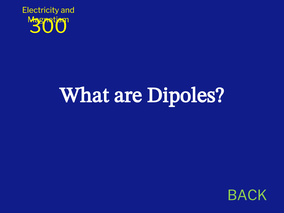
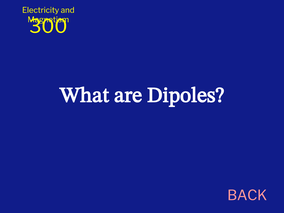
BACK colour: light green -> pink (247, 195)
